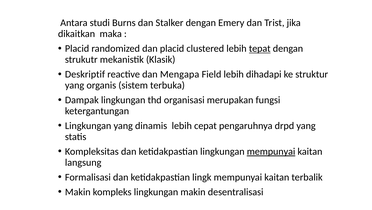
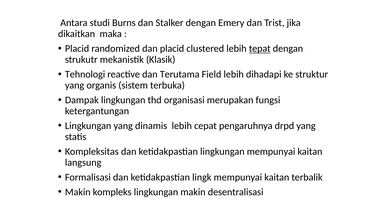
Deskriptif: Deskriptif -> Tehnologi (85, 74)
Mengapa: Mengapa -> Terutama (180, 74)
mempunyai underline: present -> none (271, 151)
